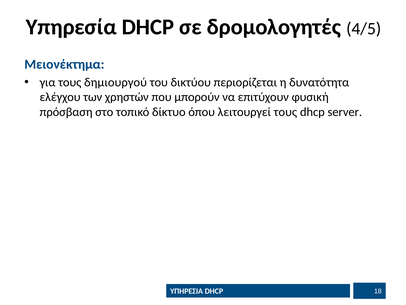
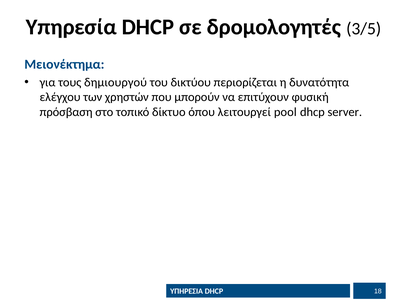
4/5: 4/5 -> 3/5 (364, 29)
λειτουργεί τους: τους -> pool (285, 112)
